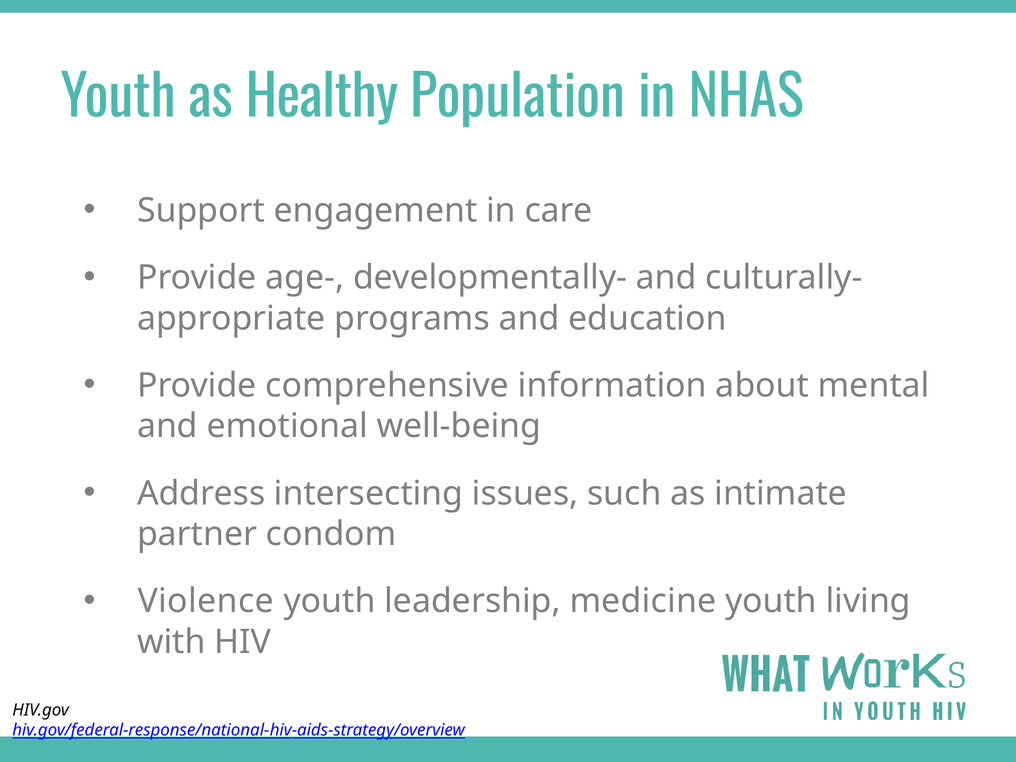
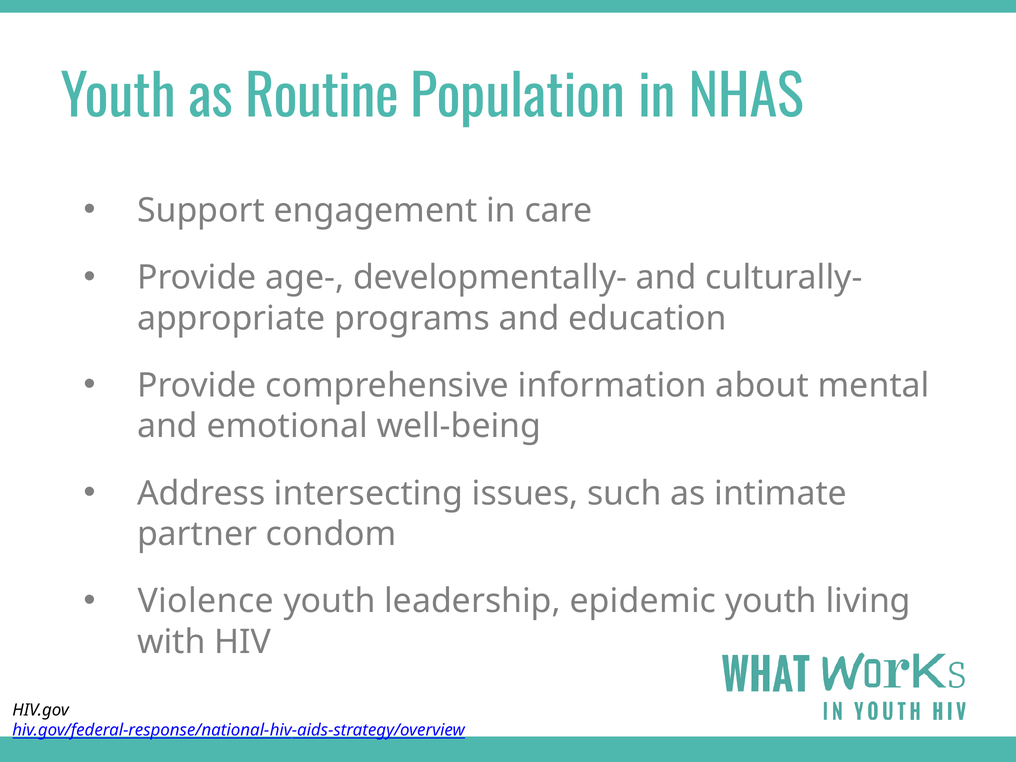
Healthy: Healthy -> Routine (322, 98)
medicine: medicine -> epidemic (643, 601)
